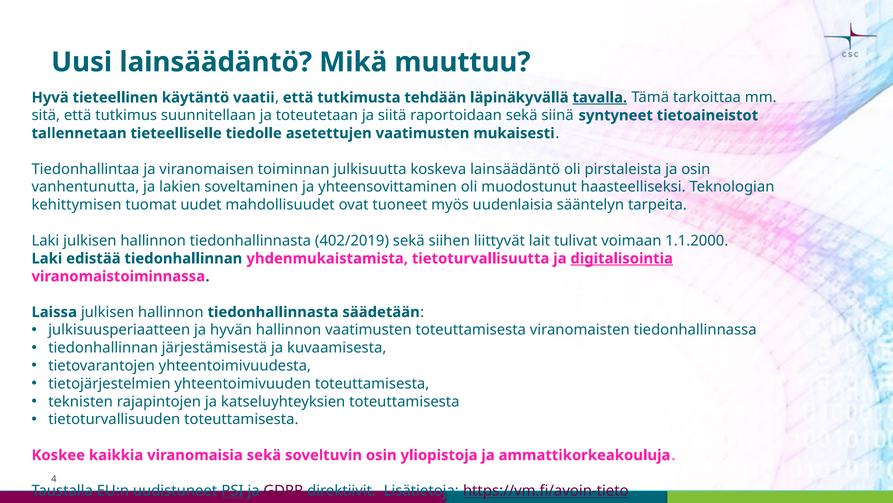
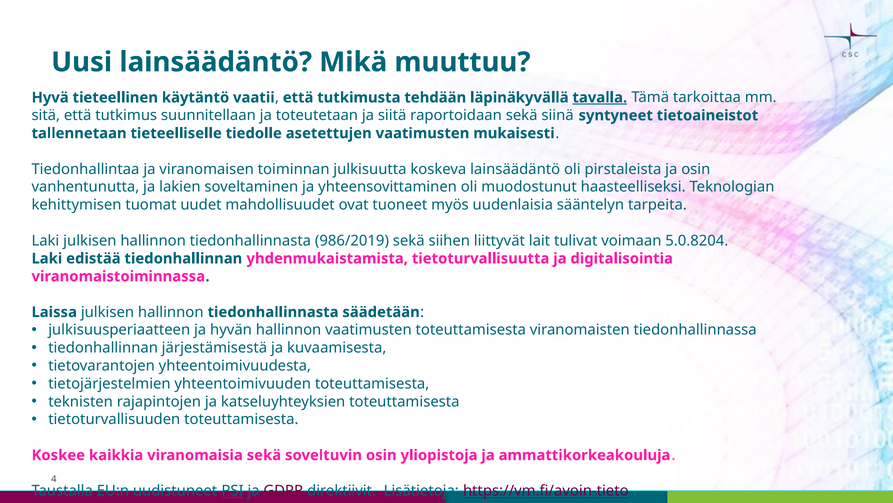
402/2019: 402/2019 -> 986/2019 (352, 240)
1.1.2000: 1.1.2000 -> 5.0.8204 (697, 240)
digitalisointia underline: present -> none (622, 258)
